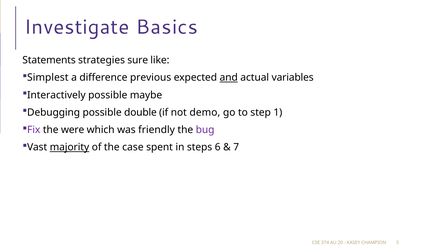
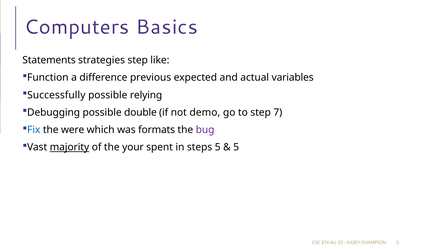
Investigate: Investigate -> Computers (77, 27)
strategies sure: sure -> step (138, 60)
Simplest: Simplest -> Function (48, 78)
and underline: present -> none (229, 78)
Interactively: Interactively -> Successfully (56, 95)
maybe: maybe -> relying (146, 95)
1: 1 -> 7 (278, 112)
Fix colour: purple -> blue (34, 130)
friendly: friendly -> formats (157, 130)
case: case -> your (133, 147)
steps 6: 6 -> 5 (218, 147)
7: 7 -> 5 (236, 147)
